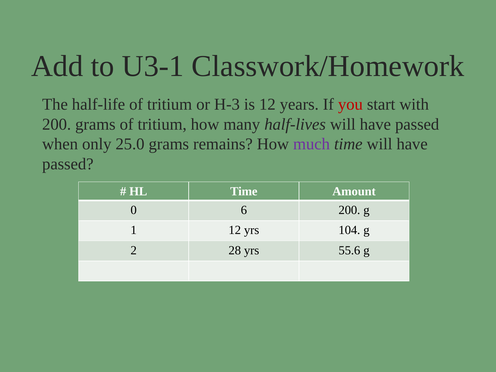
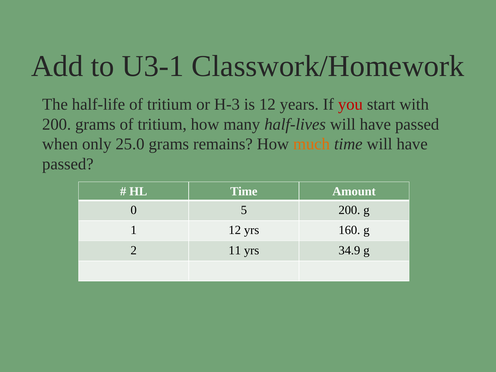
much colour: purple -> orange (312, 144)
6: 6 -> 5 (244, 210)
104: 104 -> 160 (349, 230)
28: 28 -> 11 (235, 250)
55.6: 55.6 -> 34.9 (349, 250)
